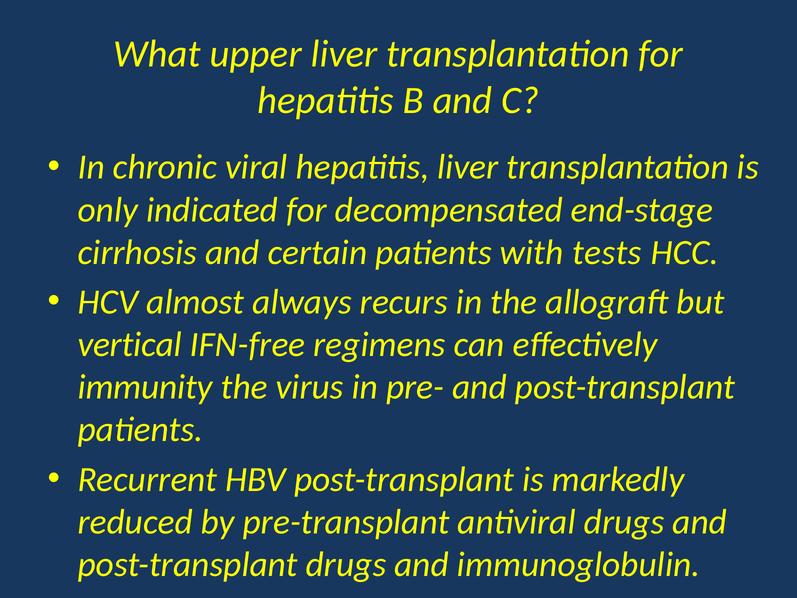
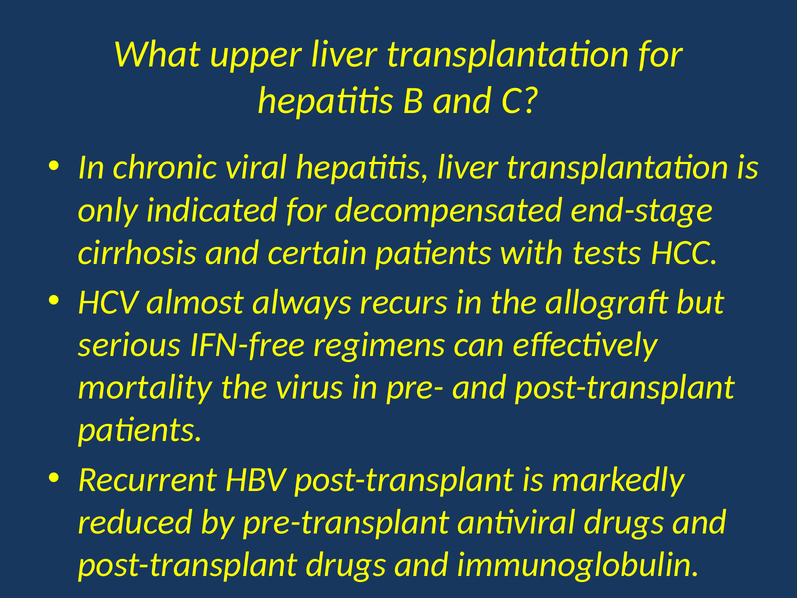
vertical: vertical -> serious (129, 345)
immunity: immunity -> mortality (145, 387)
